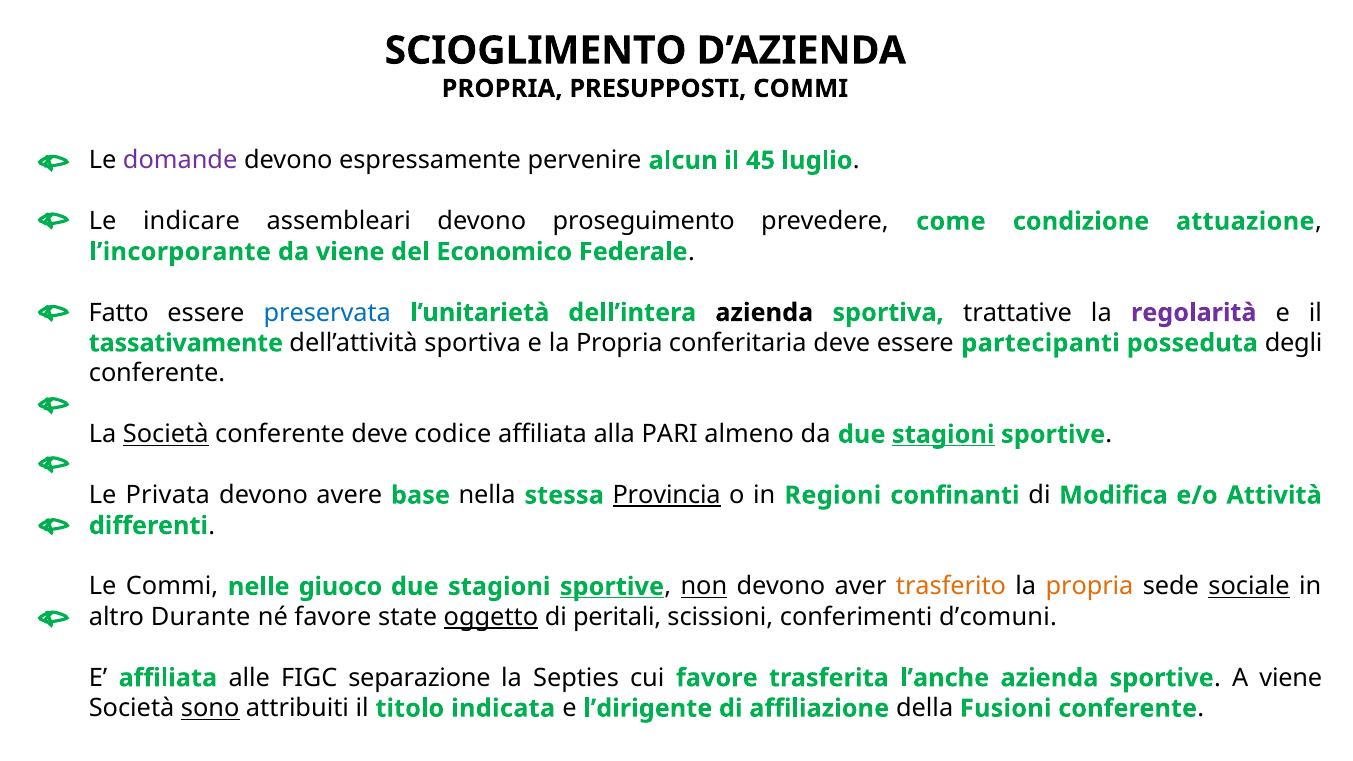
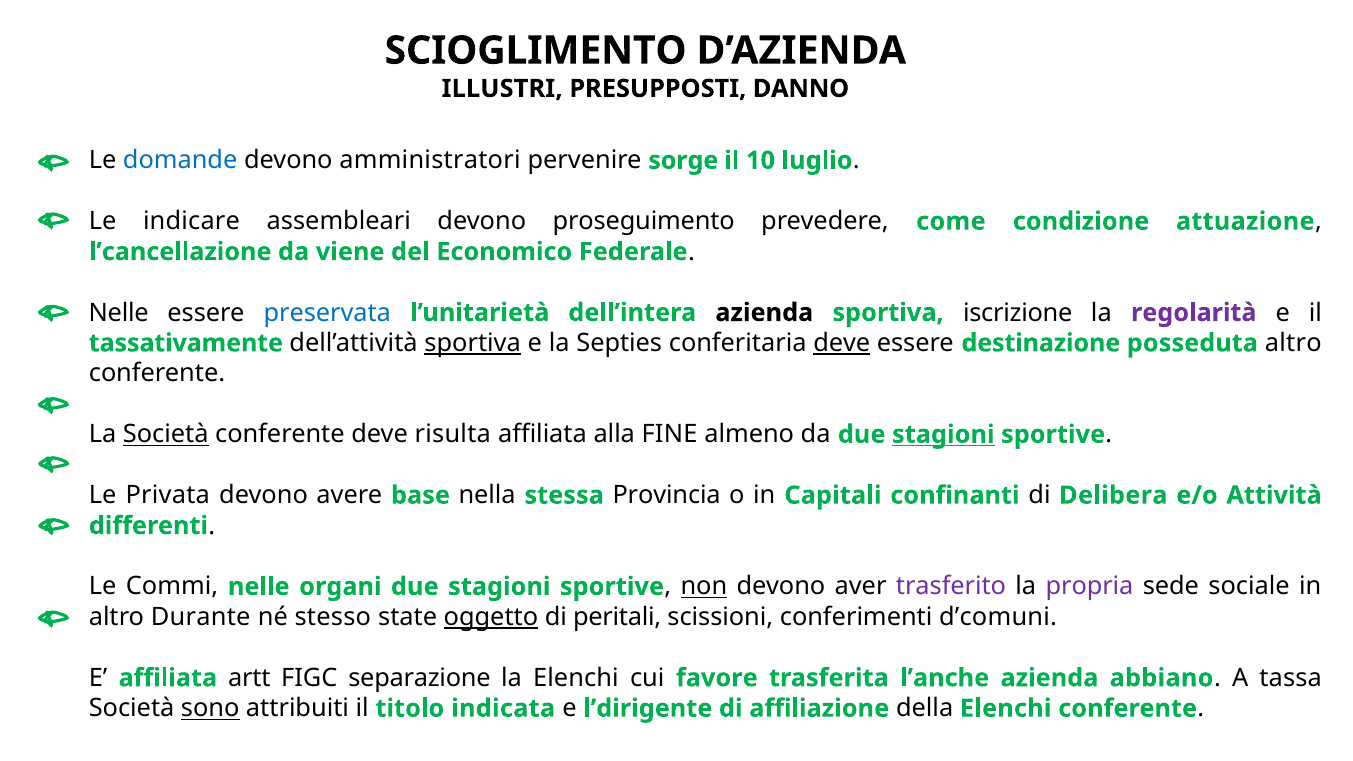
PROPRIA: PROPRIA -> ILLUSTRI (502, 89)
PRESUPPOSTI COMMI: COMMI -> DANNO (801, 89)
domande colour: purple -> blue (180, 160)
espressamente: espressamente -> amministratori (430, 160)
alcun: alcun -> sorge (683, 160)
45: 45 -> 10 (761, 160)
l’incorporante: l’incorporante -> l’cancellazione (180, 252)
Fatto: Fatto -> Nelle (119, 313)
trattative: trattative -> iscrizione (1018, 313)
sportiva underline: none -> present (473, 343)
e la Propria: Propria -> Septies (619, 343)
deve underline: none -> present (842, 343)
partecipanti: partecipanti -> destinazione (1041, 343)
posseduta degli: degli -> altro (1293, 343)
codice: codice -> risulta (453, 434)
PARI: PARI -> FINE (670, 434)
Provincia underline: present -> none (667, 495)
Regioni: Regioni -> Capitali (833, 495)
Modifica: Modifica -> Delibera (1113, 495)
giuoco: giuoco -> organi (340, 587)
sportive underline: present -> none (612, 587)
trasferito colour: orange -> purple (951, 587)
propria colour: orange -> purple (1090, 587)
sociale underline: present -> none (1249, 587)
né favore: favore -> stesso (333, 617)
alle: alle -> artt (249, 678)
la Septies: Septies -> Elenchi (576, 678)
azienda sportive: sportive -> abbiano (1162, 678)
A viene: viene -> tassa (1291, 678)
della Fusioni: Fusioni -> Elenchi (1006, 708)
